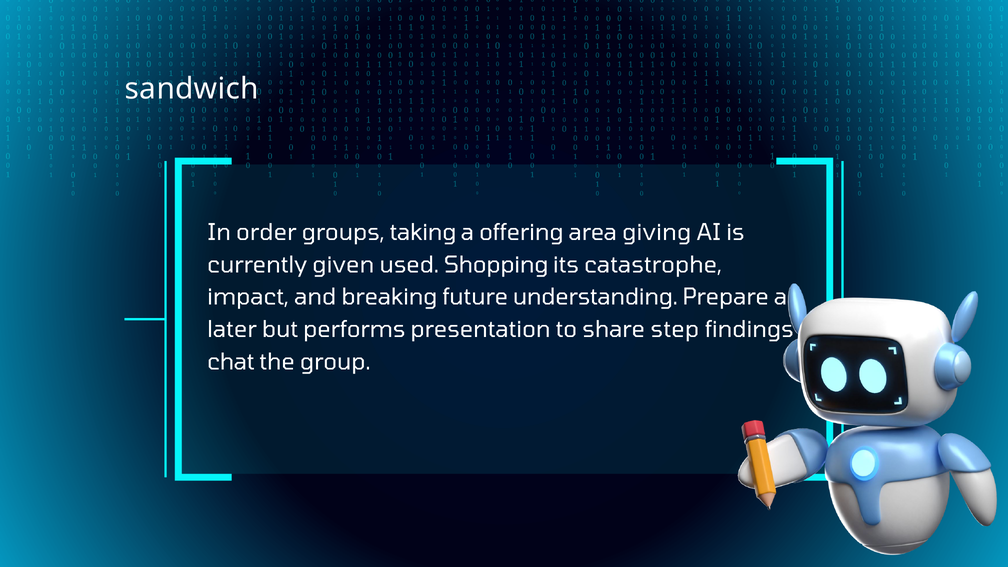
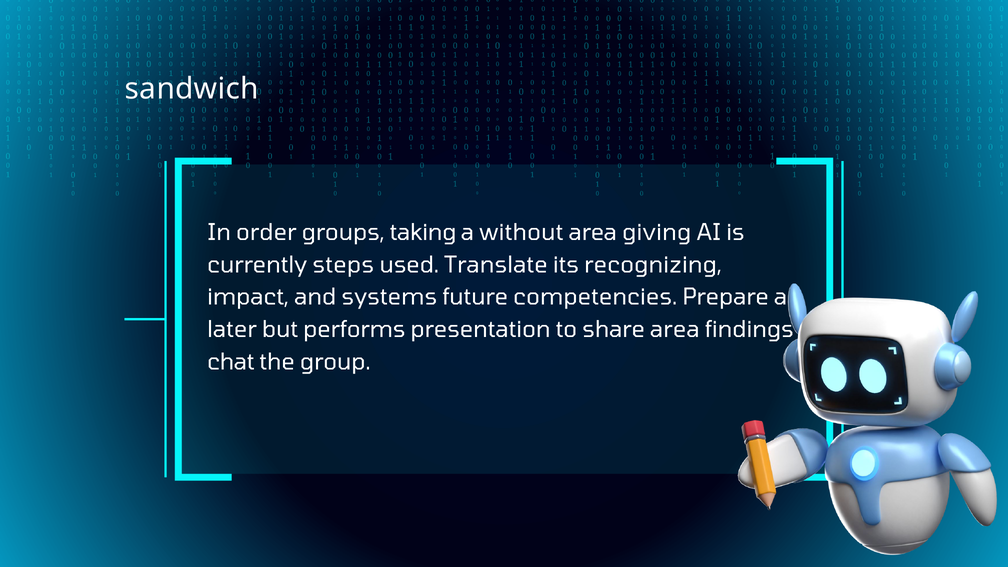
offering: offering -> without (521, 233)
given: given -> steps (343, 265)
Shopping: Shopping -> Translate (496, 265)
catastrophe: catastrophe -> recognizing (653, 265)
breaking: breaking -> systems (389, 297)
understanding: understanding -> competencies (595, 297)
share step: step -> area (675, 330)
